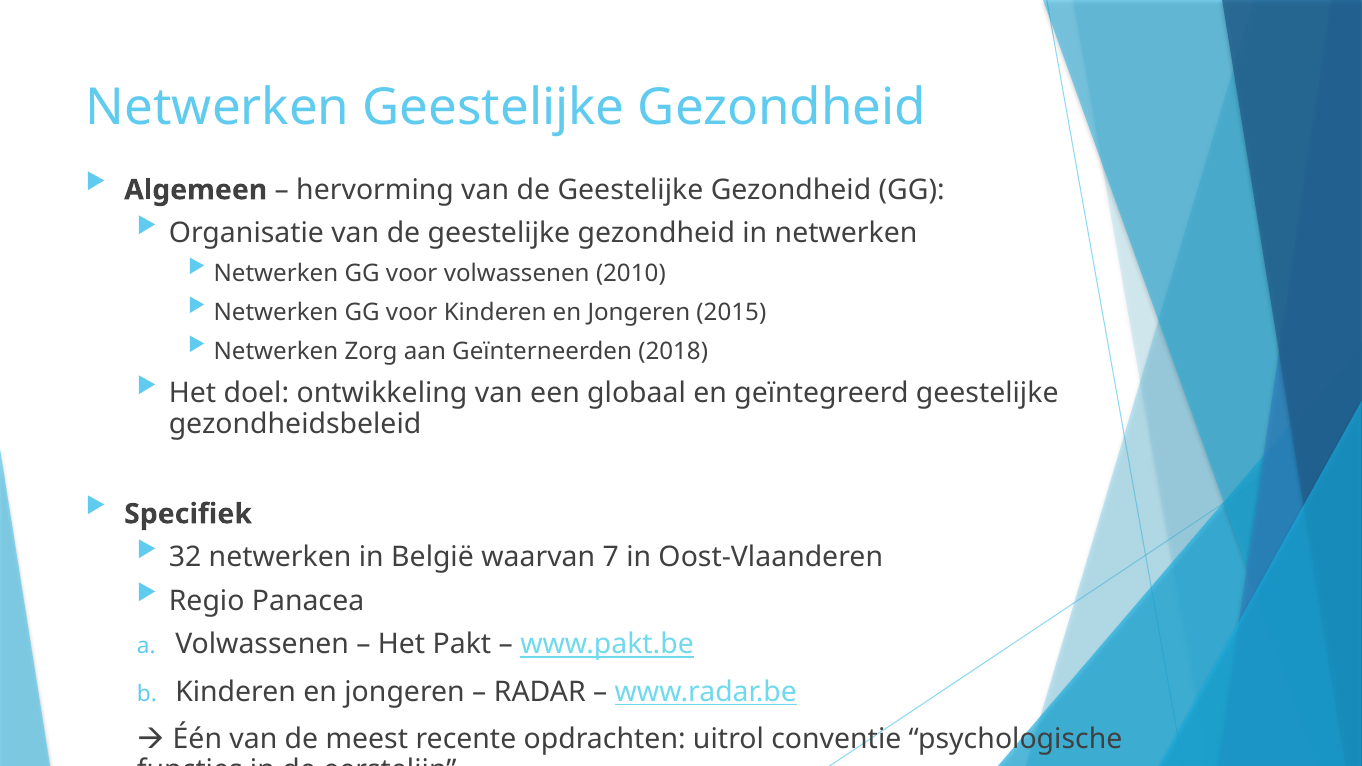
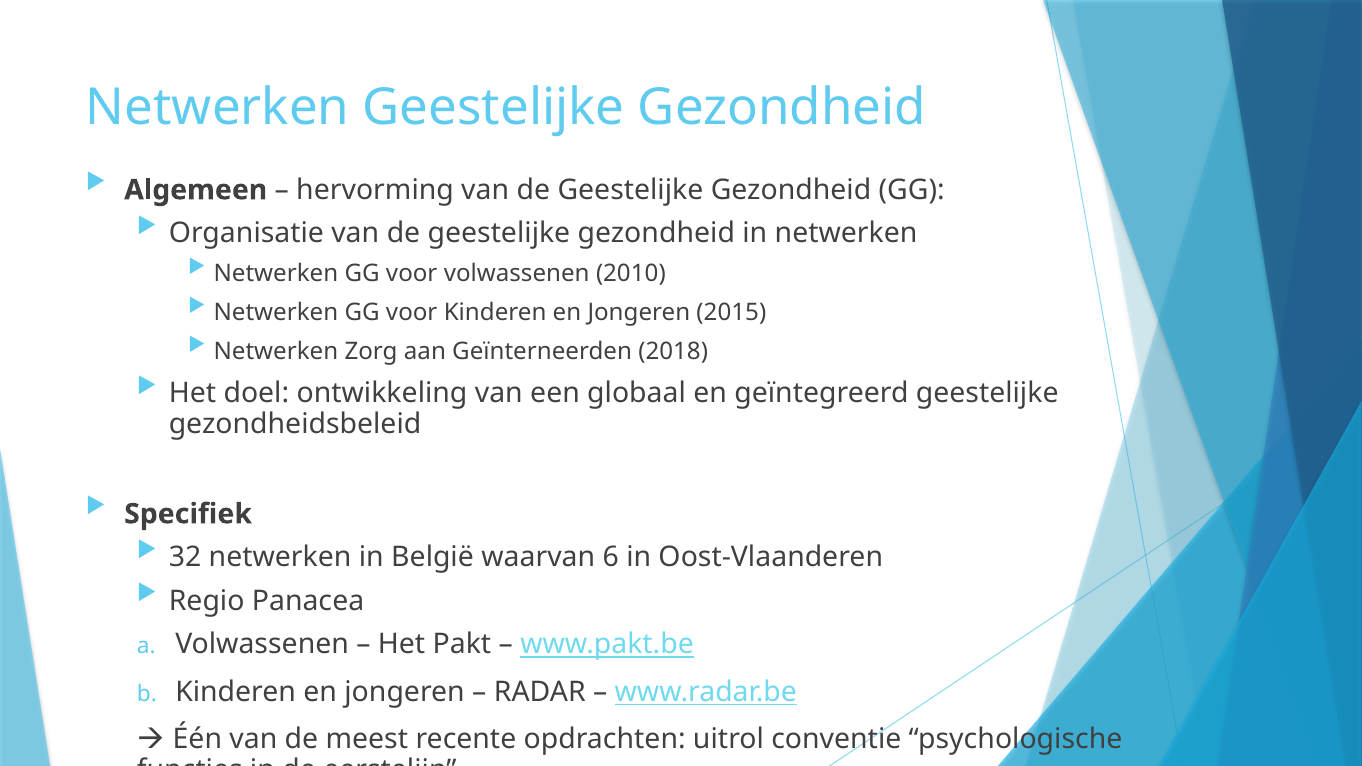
7: 7 -> 6 (611, 557)
